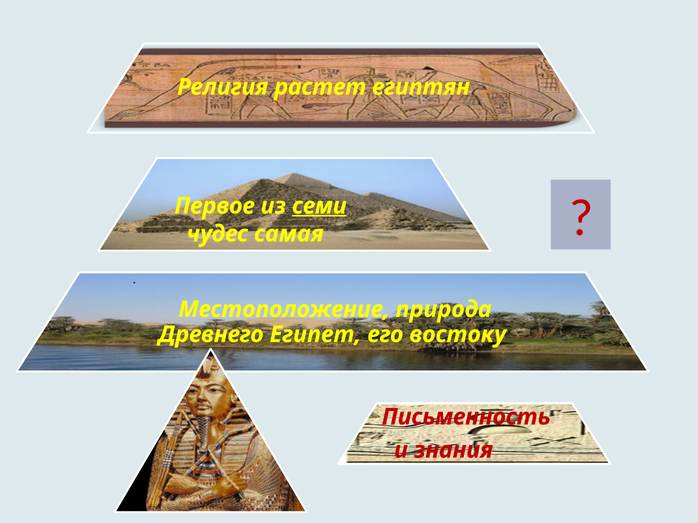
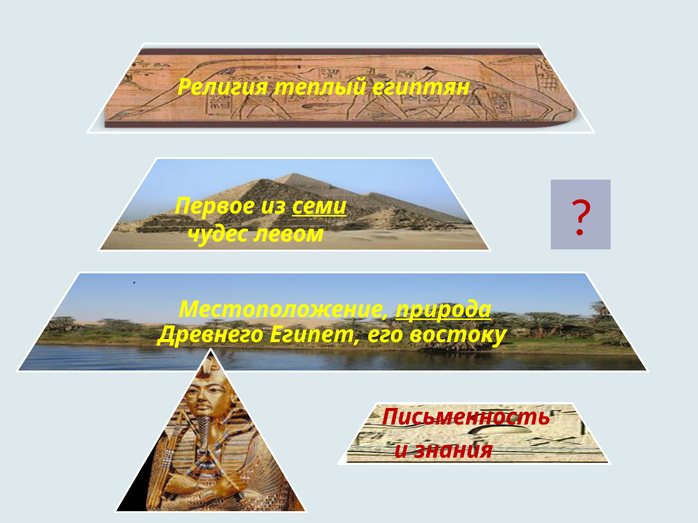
растет: растет -> теплый (320, 87)
самая: самая -> левом (289, 234)
природа underline: none -> present (444, 310)
